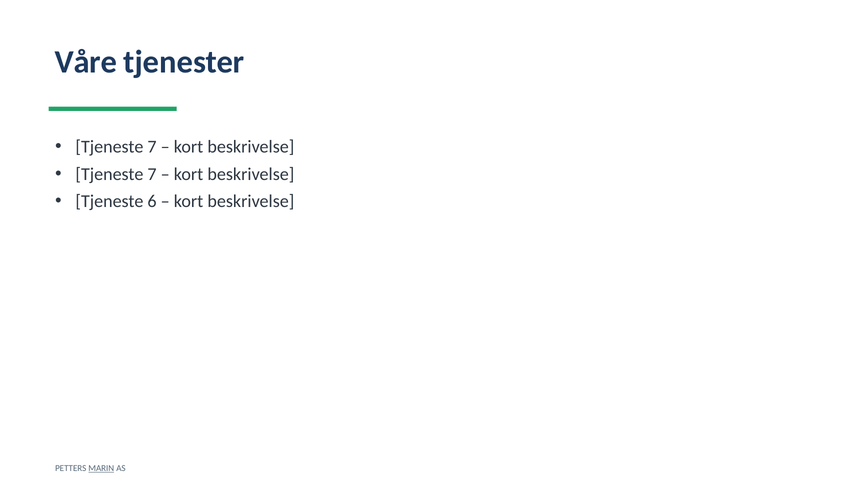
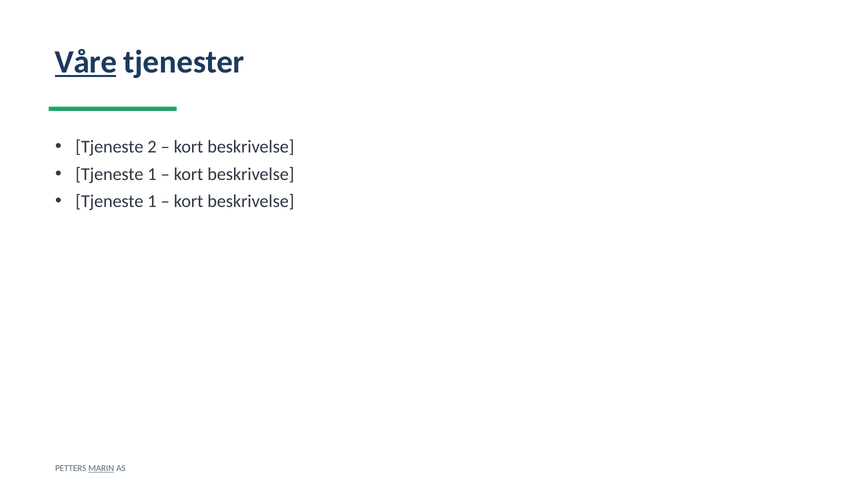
Våre underline: none -> present (86, 62)
7: 7 -> 2 (152, 147)
7: 7 -> 1 (152, 174)
6: 6 -> 1 (152, 201)
